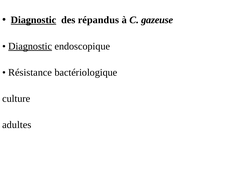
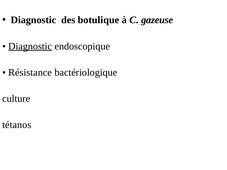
Diagnostic underline: present -> none (33, 20)
répandus: répandus -> botulique (98, 20)
adultes: adultes -> tétanos (17, 125)
